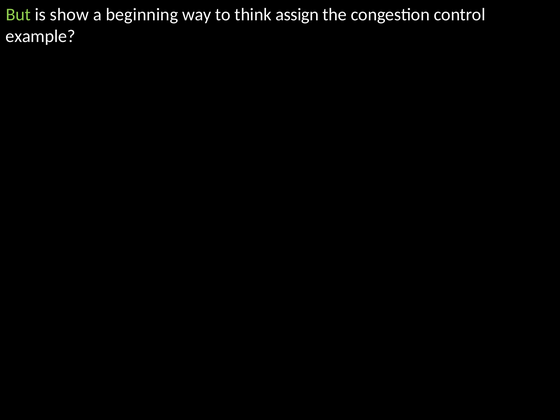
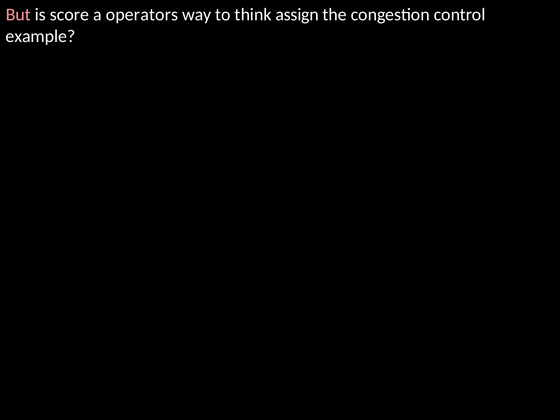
But colour: light green -> pink (18, 15)
show: show -> score (70, 15)
beginning: beginning -> operators (142, 15)
